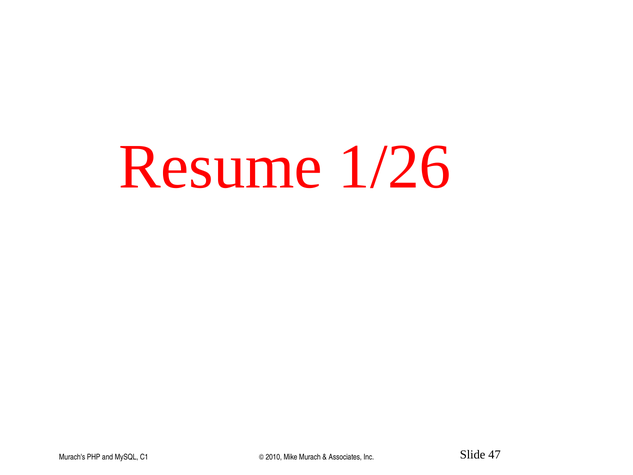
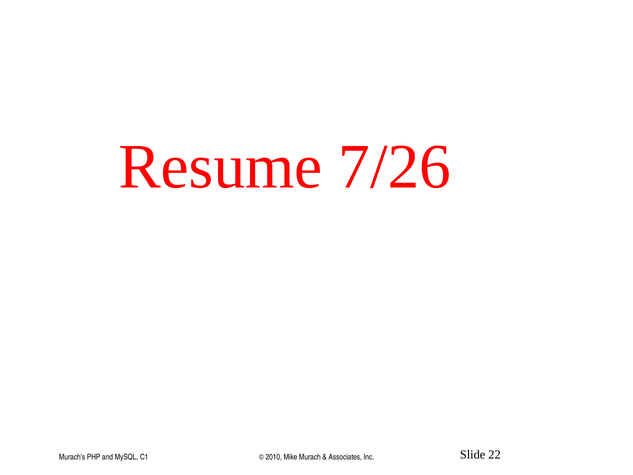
1/26: 1/26 -> 7/26 (395, 167)
47: 47 -> 22 (495, 454)
